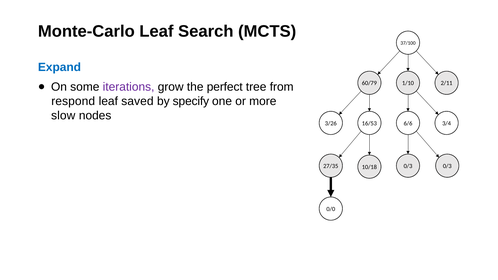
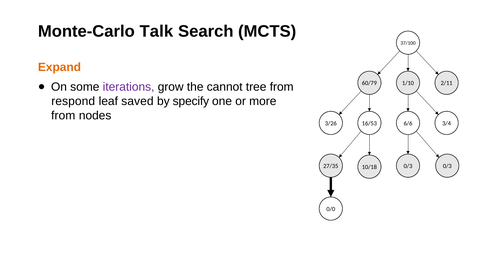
Monte-Carlo Leaf: Leaf -> Talk (156, 31)
Expand colour: blue -> orange (59, 67)
perfect: perfect -> cannot (225, 87)
slow: slow -> from (63, 116)
